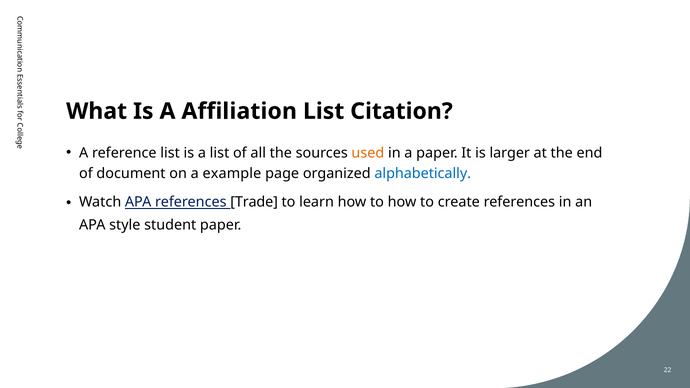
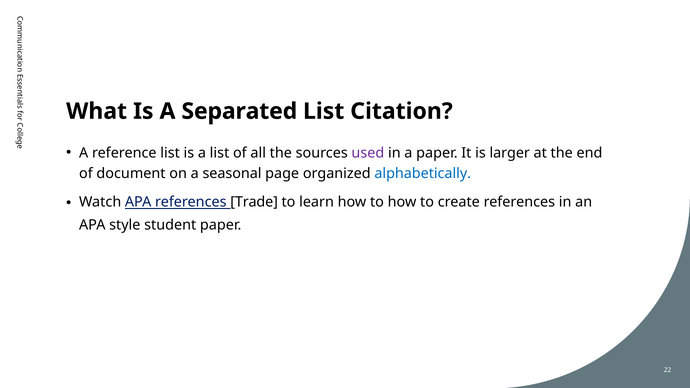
Affiliation: Affiliation -> Separated (239, 111)
used colour: orange -> purple (368, 153)
example: example -> seasonal (232, 174)
